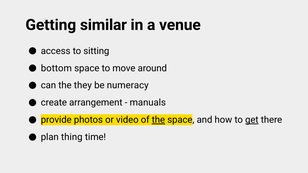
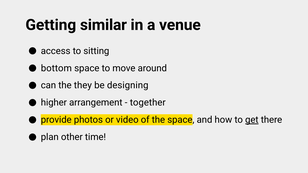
numeracy: numeracy -> designing (128, 86)
create: create -> higher (54, 103)
manuals: manuals -> together (148, 103)
the underline: present -> none (158, 120)
thing: thing -> other (72, 137)
